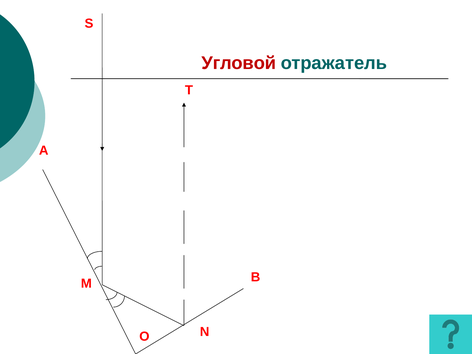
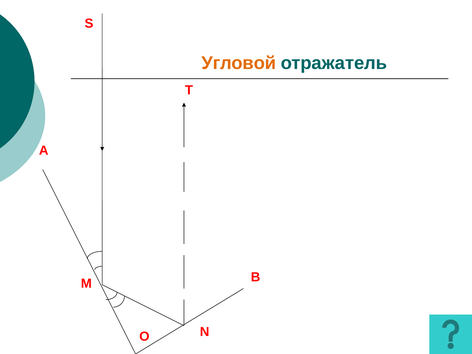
Угловой colour: red -> orange (239, 63)
